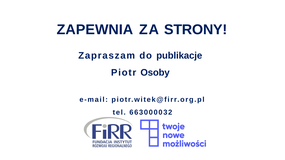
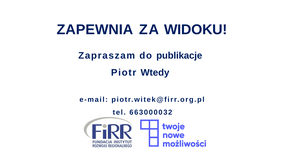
STRONY: STRONY -> WIDOKU (196, 30)
Osoby: Osoby -> Wtedy (155, 73)
